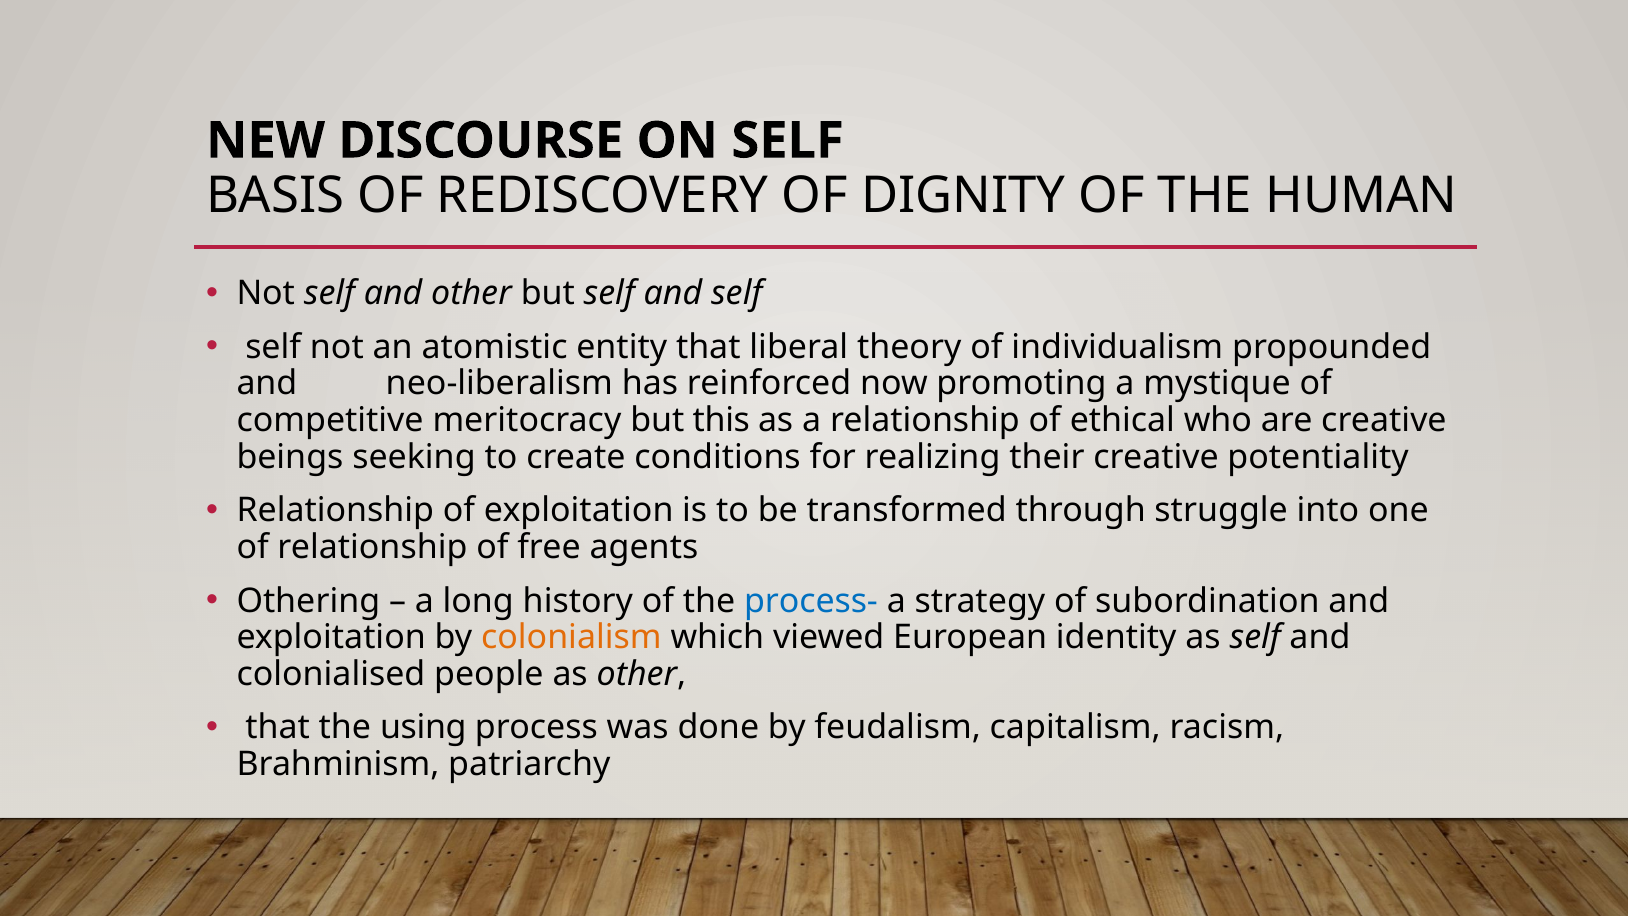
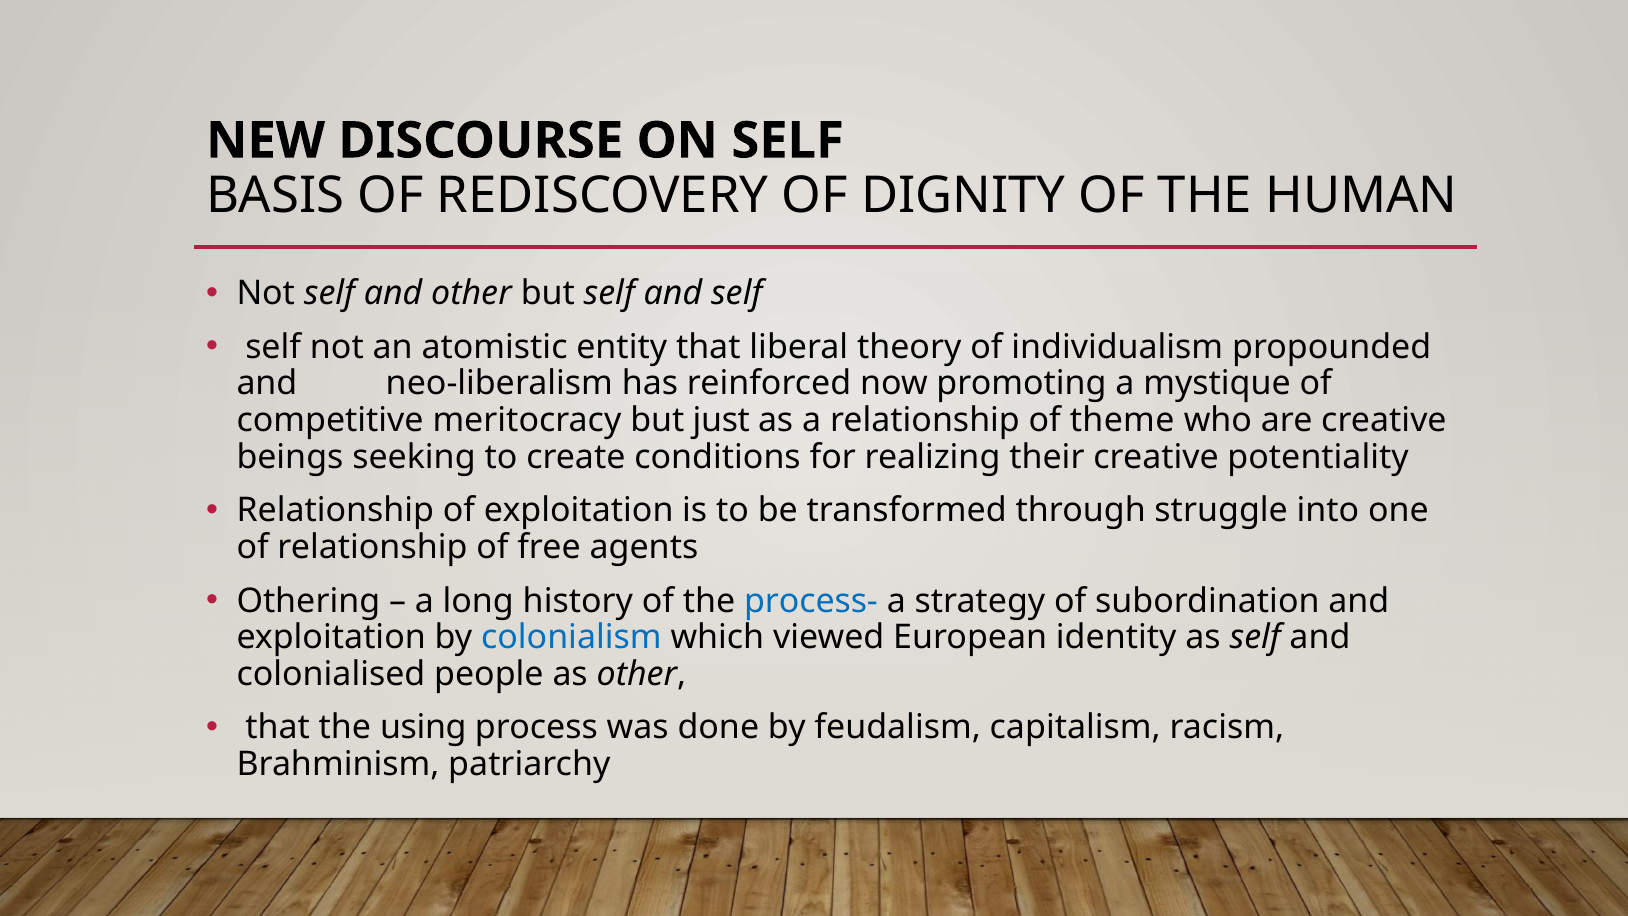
this: this -> just (721, 420)
ethical: ethical -> theme (1122, 420)
colonialism colour: orange -> blue (571, 637)
